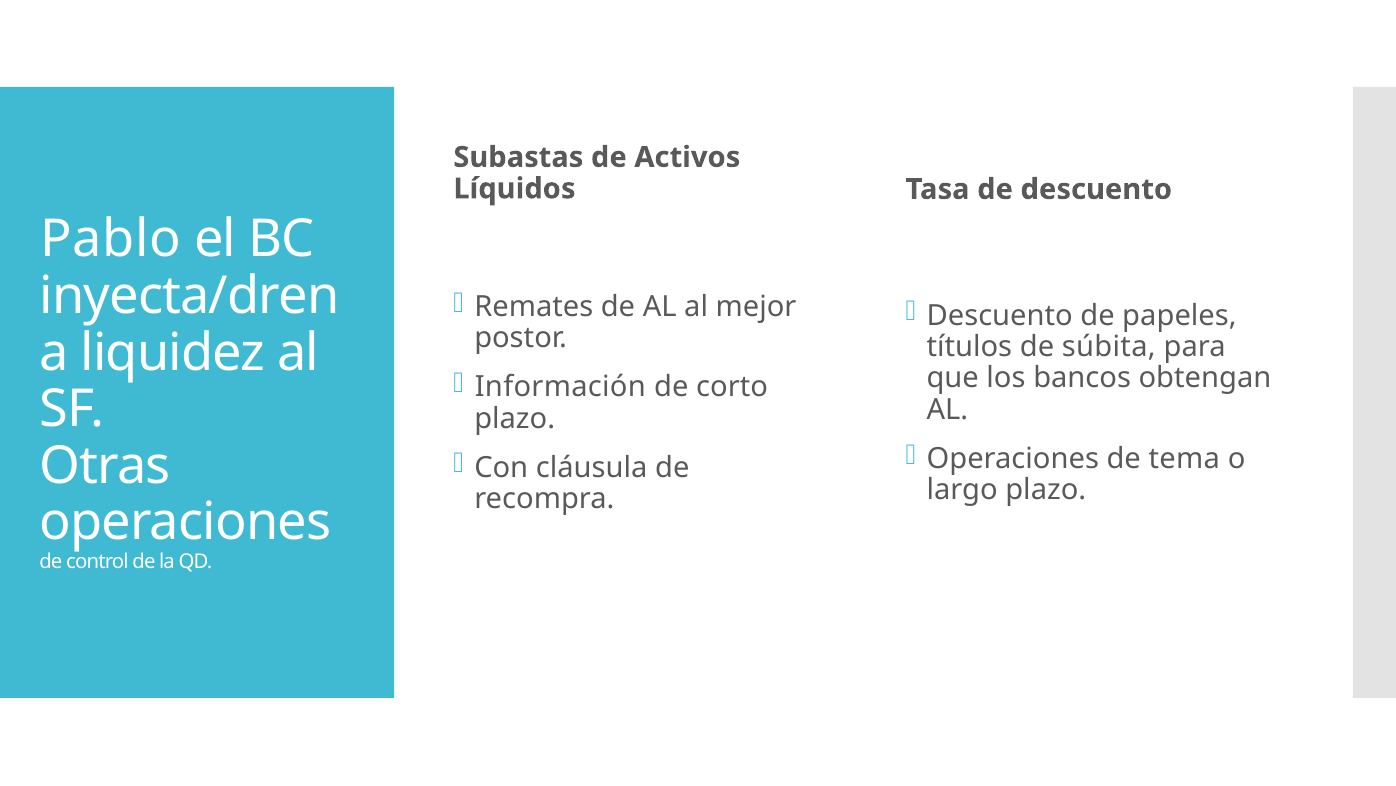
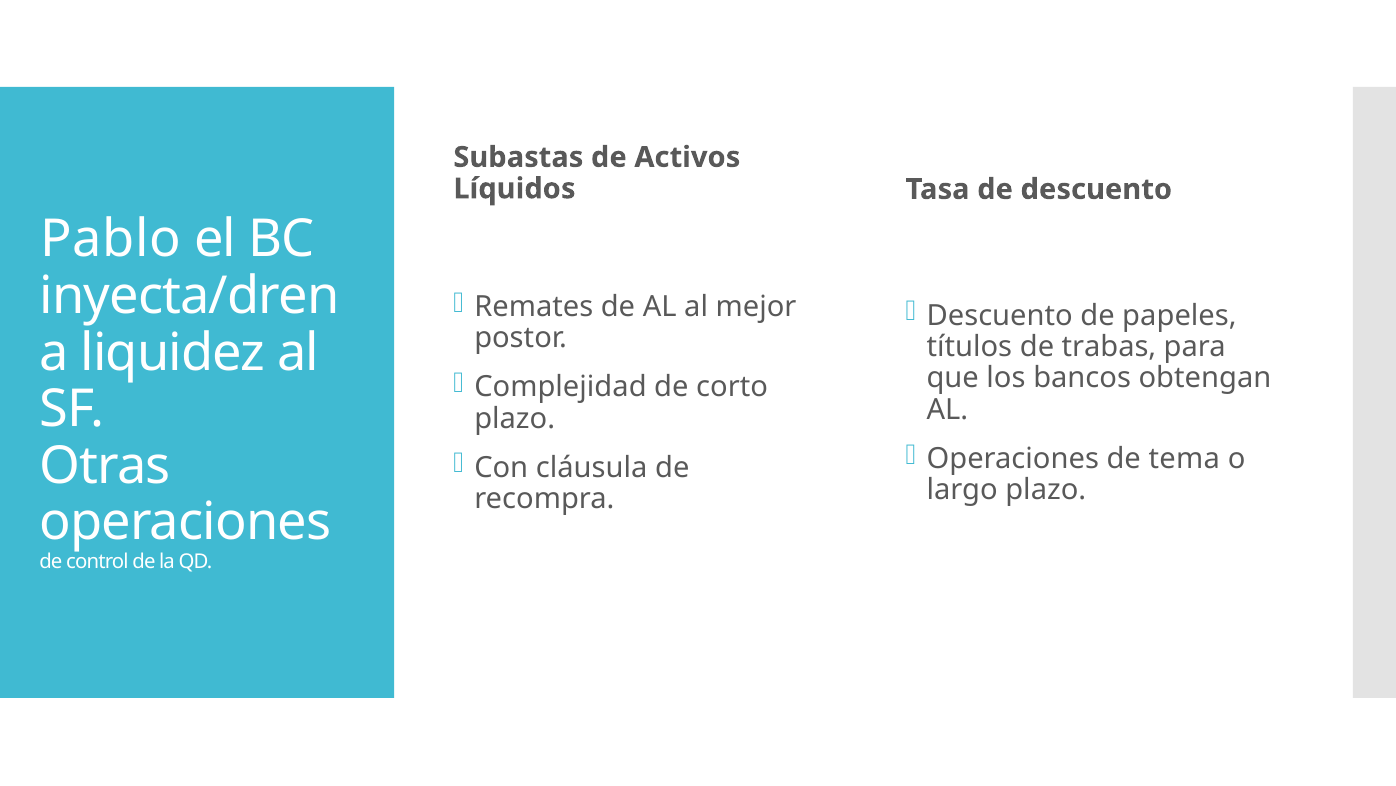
súbita: súbita -> trabas (1109, 347)
Información: Información -> Complejidad (560, 387)
